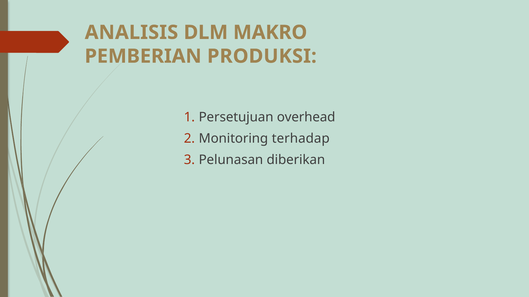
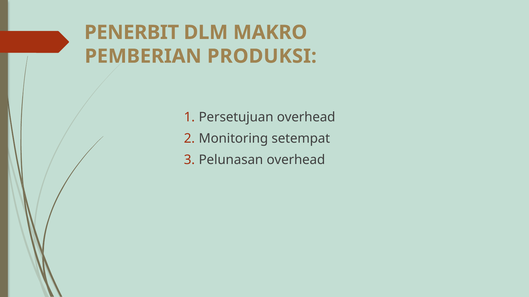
ANALISIS: ANALISIS -> PENERBIT (132, 32)
terhadap: terhadap -> setempat (301, 139)
Pelunasan diberikan: diberikan -> overhead (296, 160)
